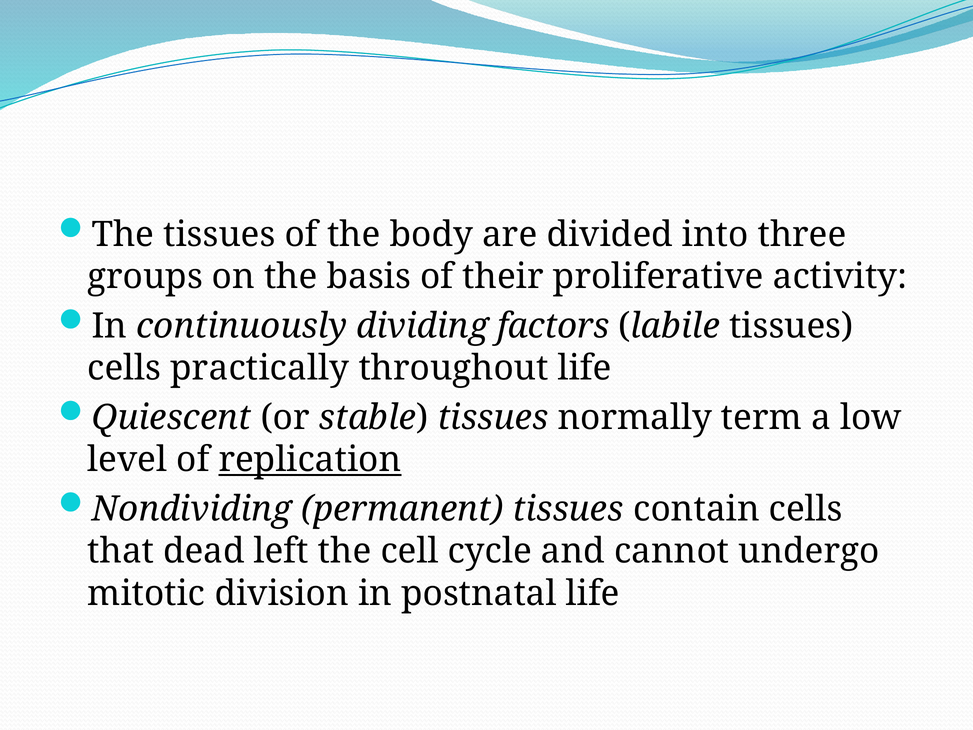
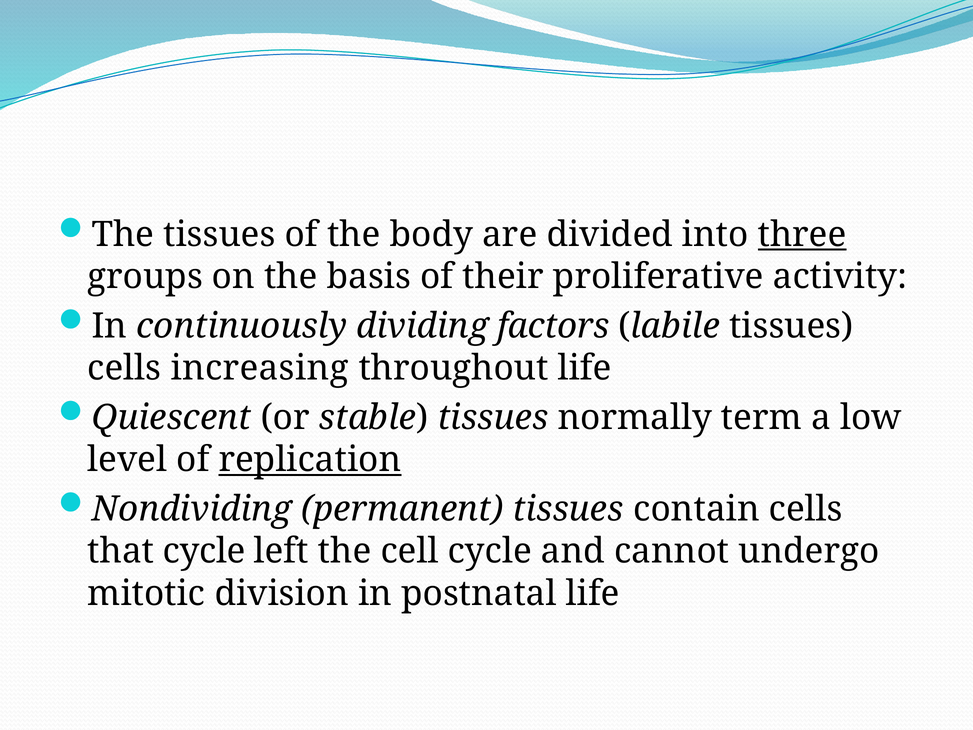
three underline: none -> present (802, 234)
practically: practically -> increasing (260, 368)
that dead: dead -> cycle (204, 551)
